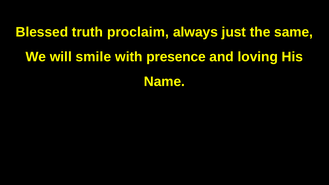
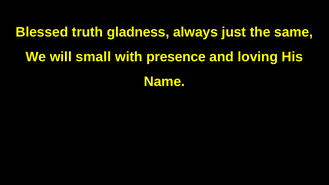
proclaim: proclaim -> gladness (138, 32)
smile: smile -> small (93, 57)
